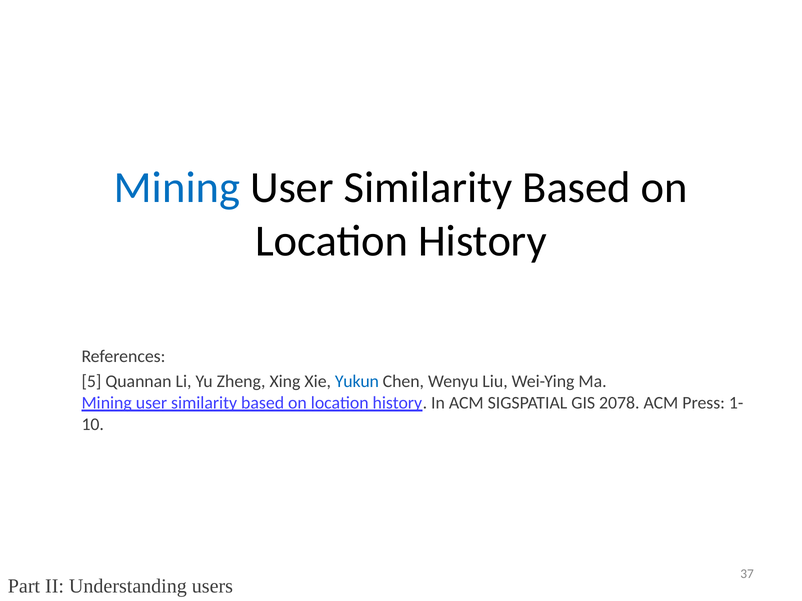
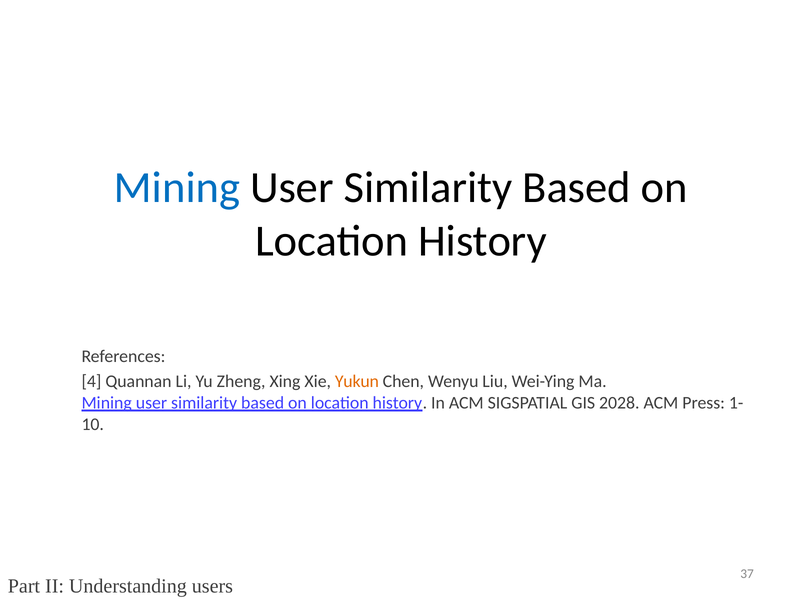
5: 5 -> 4 (91, 382)
Yukun colour: blue -> orange (357, 382)
2078: 2078 -> 2028 (619, 403)
